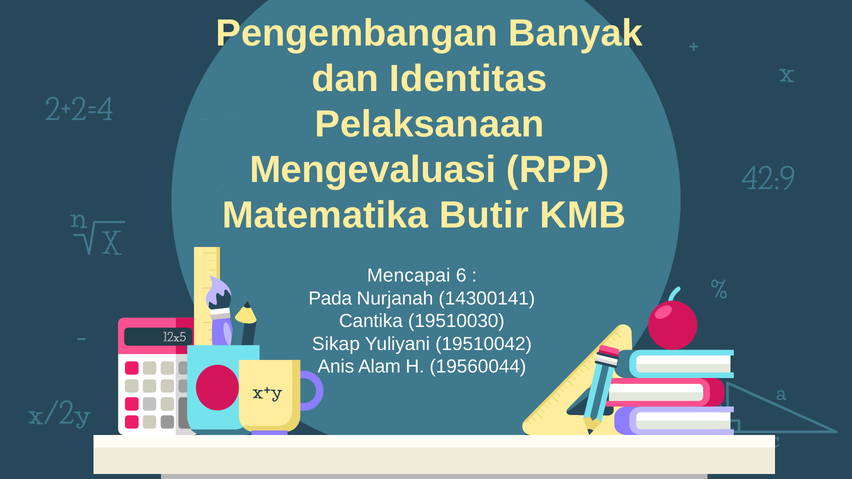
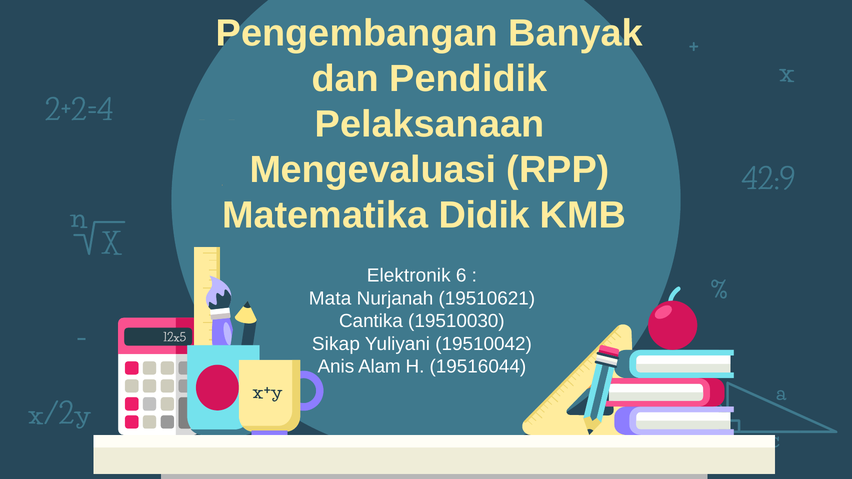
Identitas: Identitas -> Pendidik (468, 79)
Butir: Butir -> Didik (484, 215)
Mencapai: Mencapai -> Elektronik (409, 276)
Pada: Pada -> Mata (330, 299)
14300141: 14300141 -> 19510621 (487, 299)
19560044: 19560044 -> 19516044 (478, 367)
